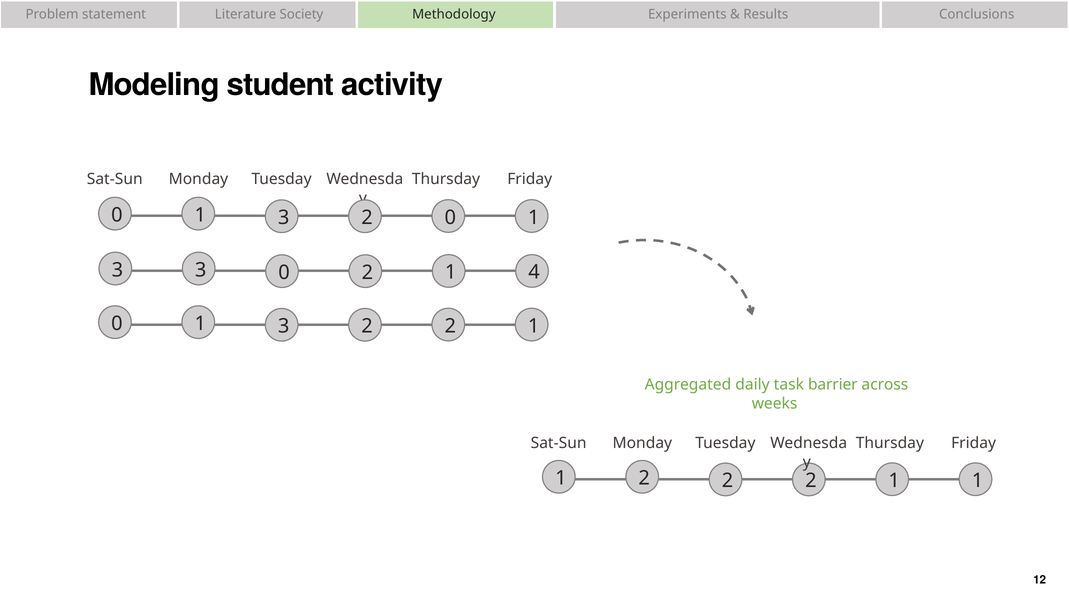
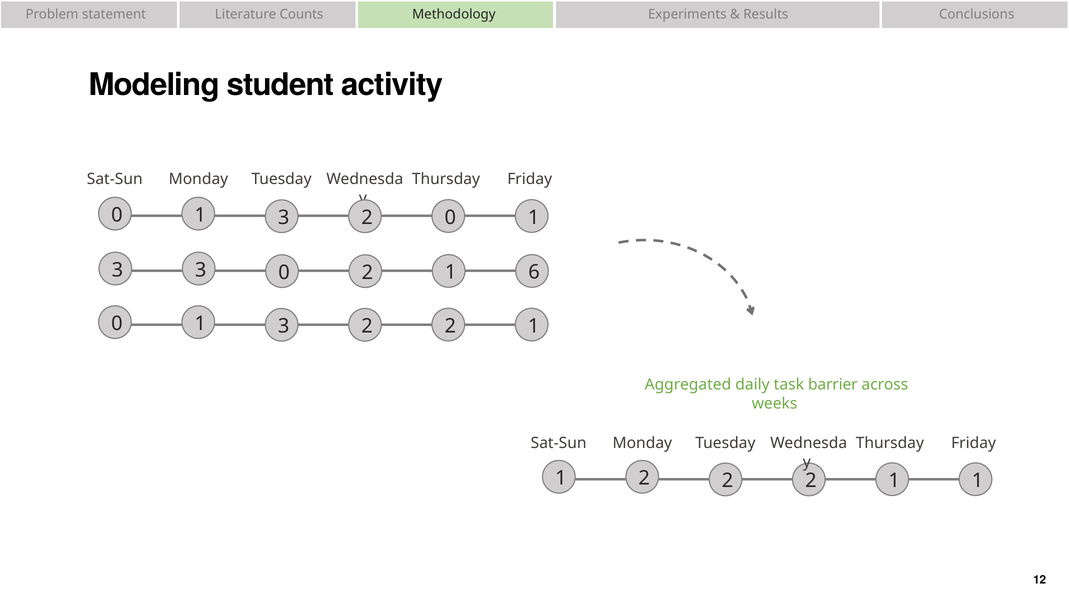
Society: Society -> Counts (301, 15)
4: 4 -> 6 (534, 272)
